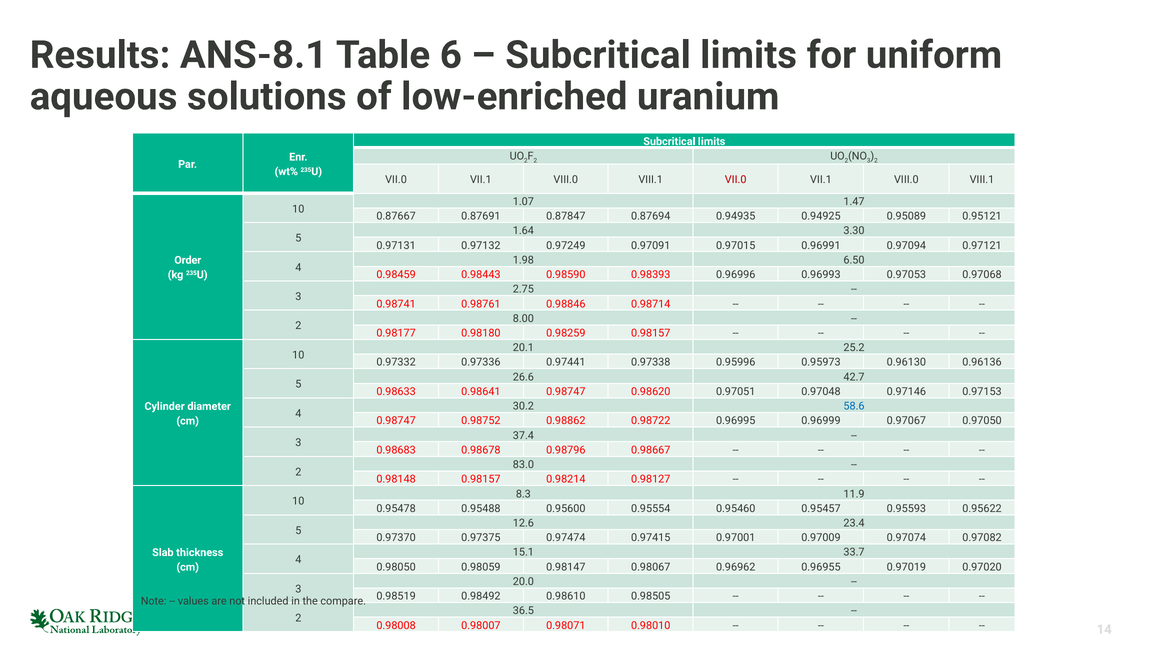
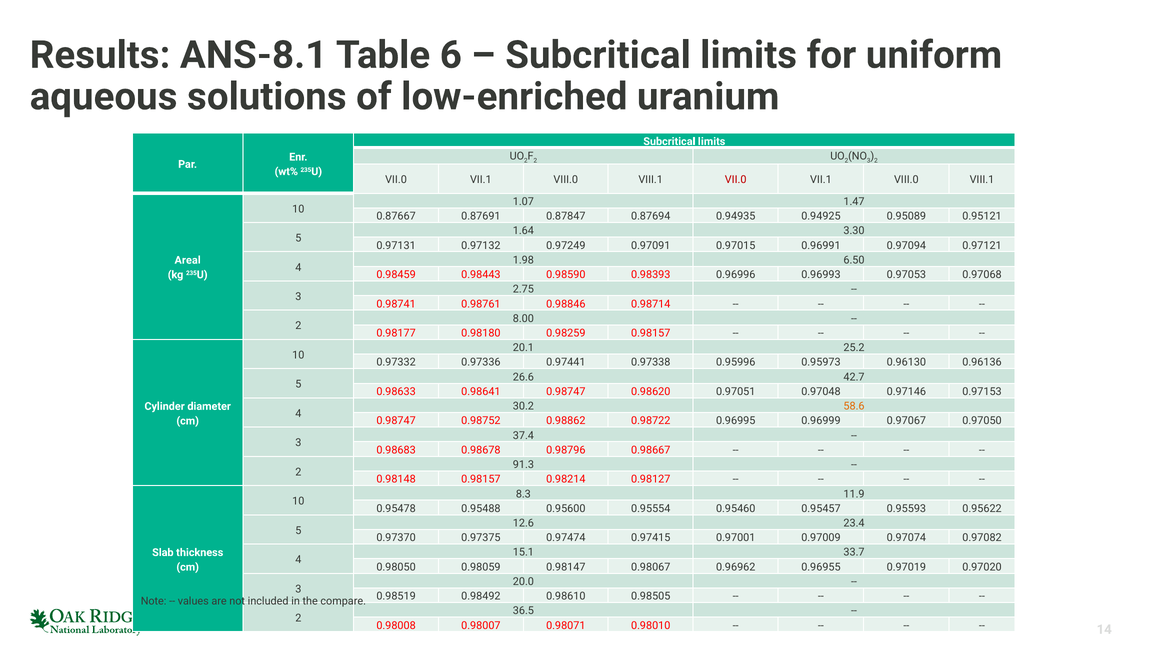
Order: Order -> Areal (188, 260)
58.6 colour: blue -> orange (854, 406)
83.0: 83.0 -> 91.3 (523, 465)
